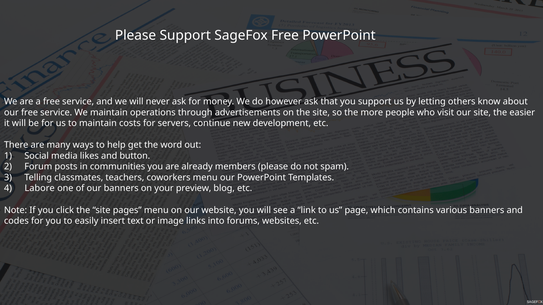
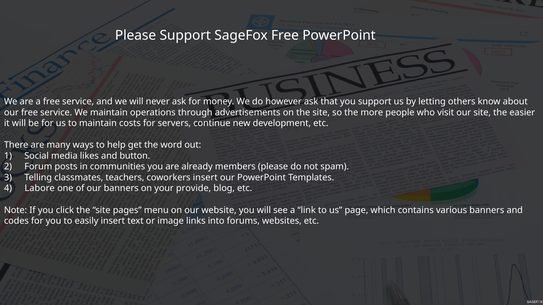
coworkers menu: menu -> insert (205, 178)
preview: preview -> provide (194, 189)
